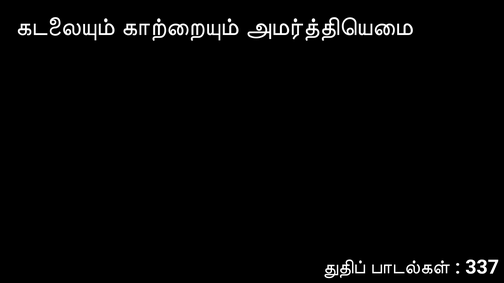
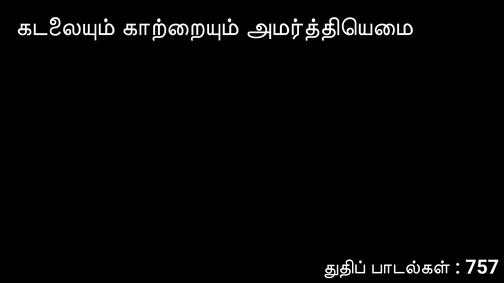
337: 337 -> 757 (482, 268)
